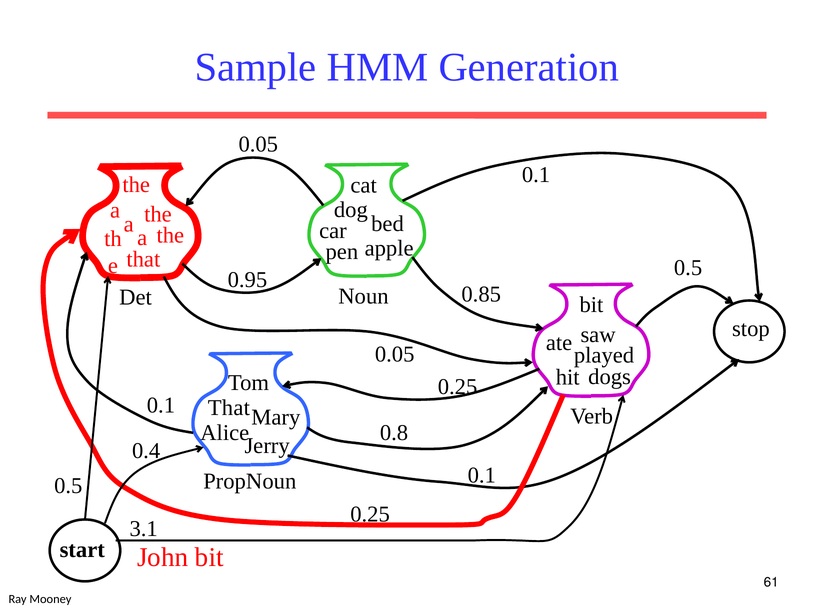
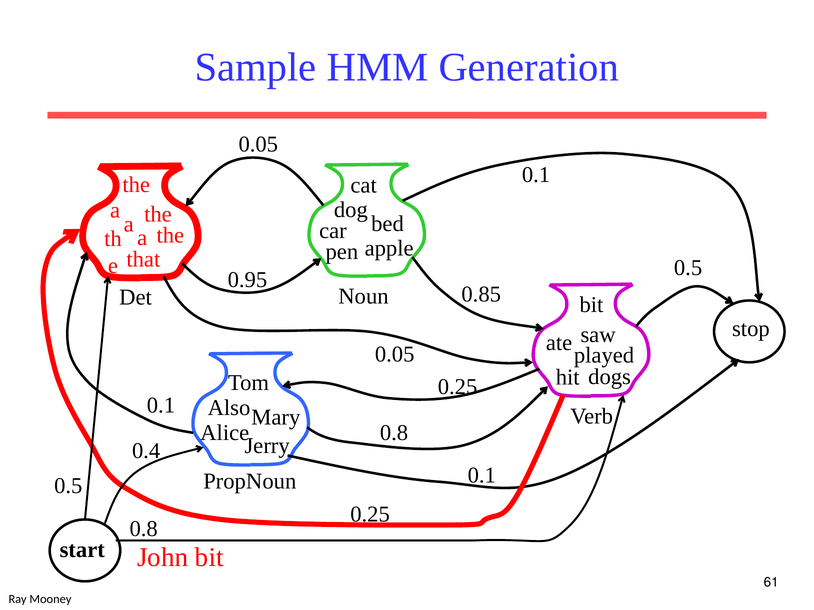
That: That -> Also (229, 408)
3.1: 3.1 -> 0.8 (144, 529)
